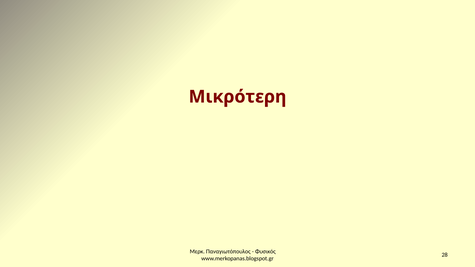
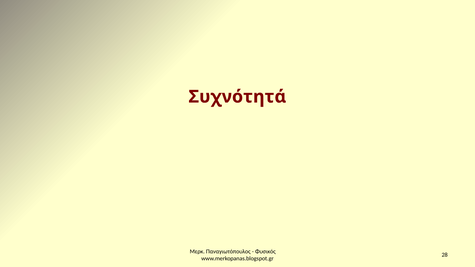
Μικρότερη: Μικρότερη -> Συχνότητά (237, 97)
